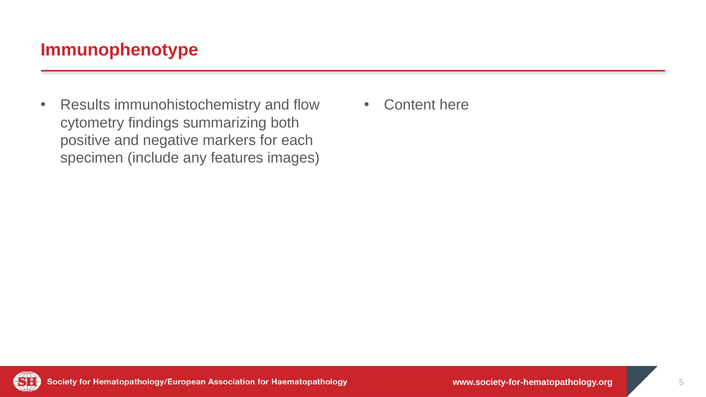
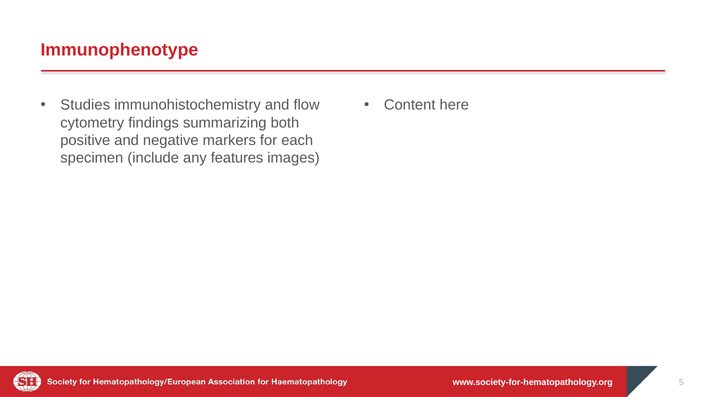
Results: Results -> Studies (85, 105)
